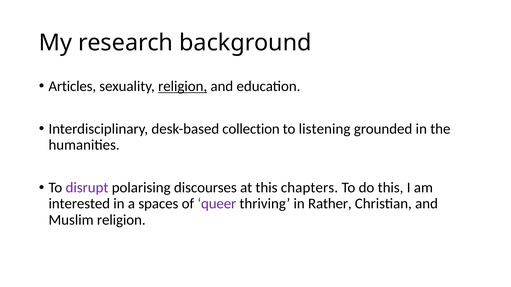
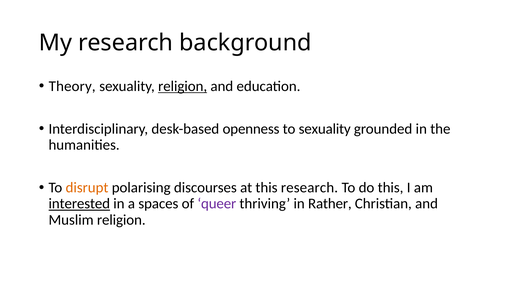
Articles: Articles -> Theory (72, 86)
collection: collection -> openness (251, 129)
to listening: listening -> sexuality (325, 129)
disrupt colour: purple -> orange (87, 188)
this chapters: chapters -> research (309, 188)
interested underline: none -> present (79, 204)
